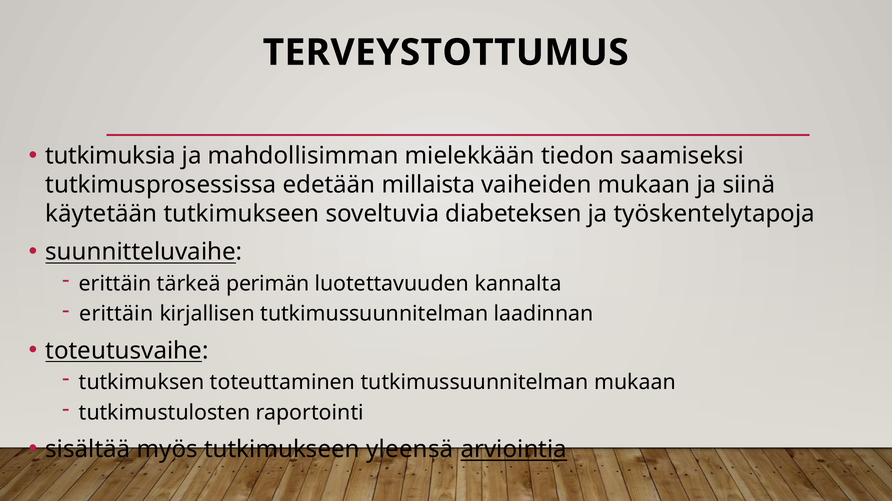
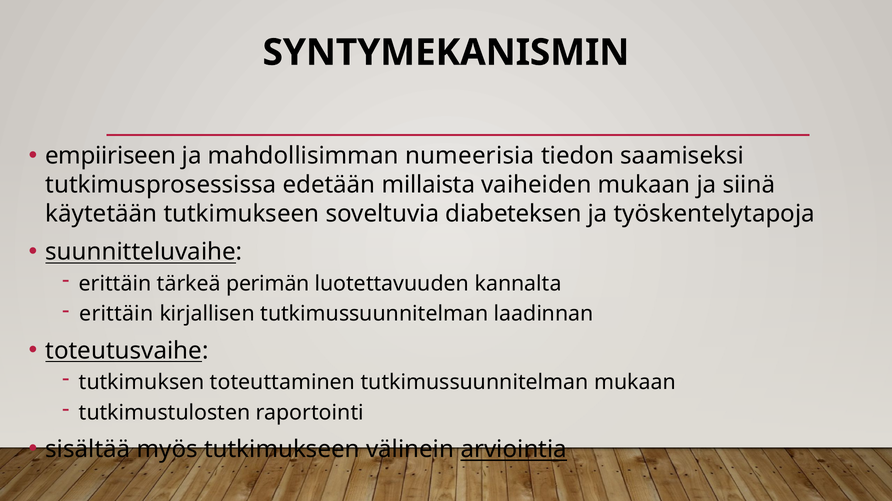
TERVEYSTOTTUMUS: TERVEYSTOTTUMUS -> SYNTYMEKANISMIN (446, 53)
tutkimuksia: tutkimuksia -> empiiriseen (111, 156)
mielekkään: mielekkään -> numeerisia (470, 156)
yleensä: yleensä -> välinein (410, 450)
